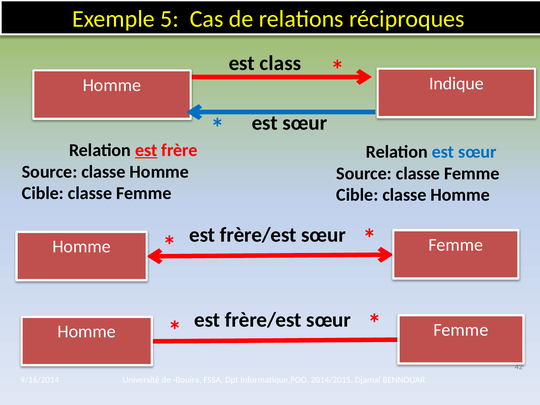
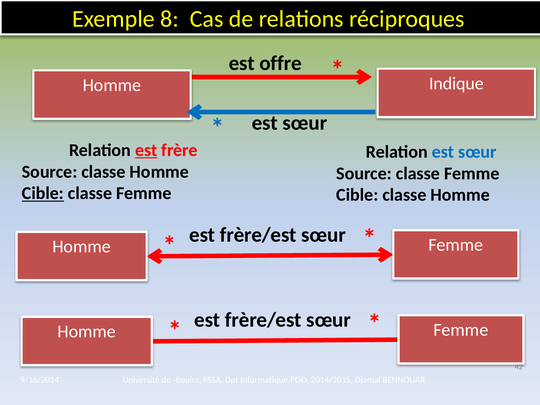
5: 5 -> 8 (170, 19)
class: class -> offre (281, 63)
Cible underline: none -> present (43, 193)
